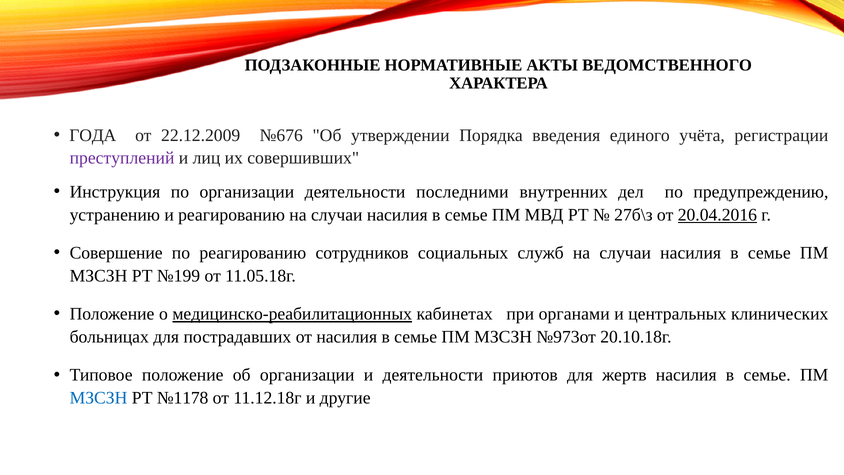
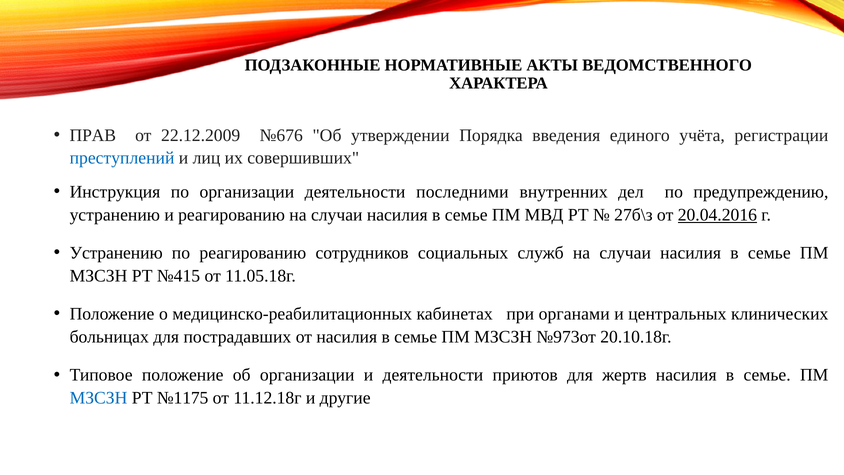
ГОДА: ГОДА -> ПРАВ (93, 135)
преступлений colour: purple -> blue (122, 158)
Совершение: Совершение -> Устранению (116, 253)
№199: №199 -> №415 (179, 276)
медицинско-реабилитационных underline: present -> none (292, 314)
№1178: №1178 -> №1175 (183, 398)
